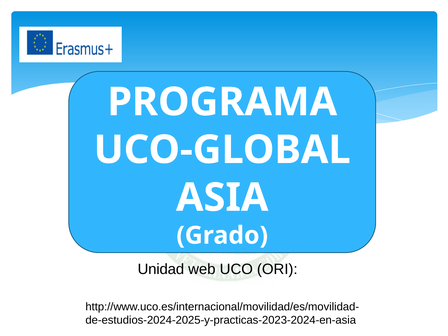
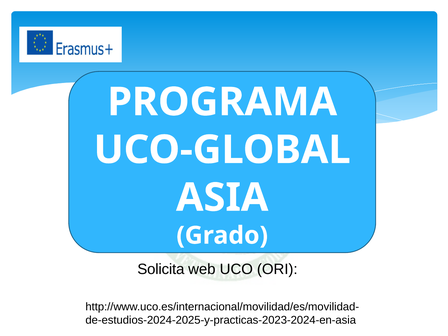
Unidad: Unidad -> Solicita (161, 269)
